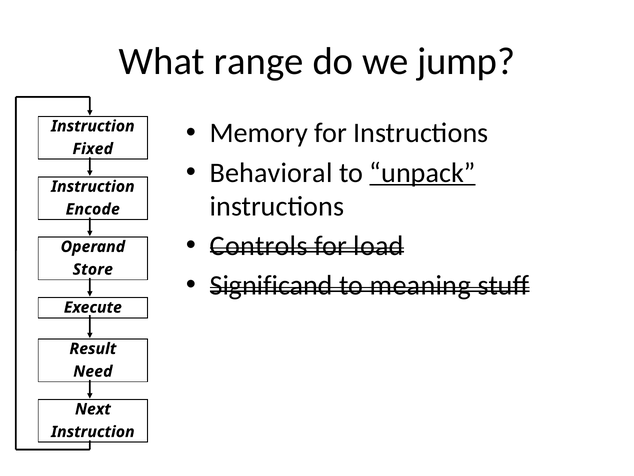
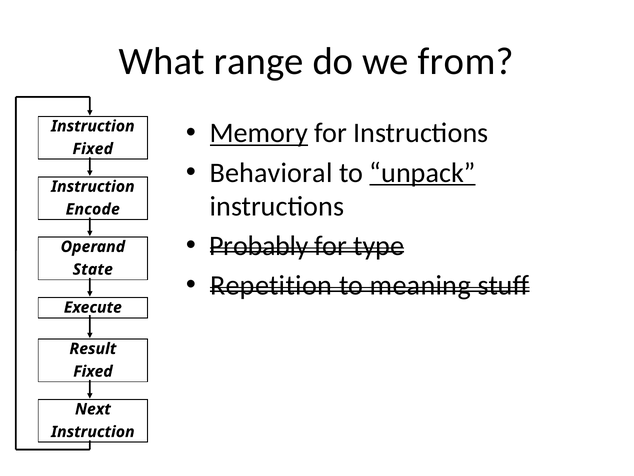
jump: jump -> from (466, 61)
Memory underline: none -> present (259, 133)
Controls: Controls -> Probably (259, 246)
load: load -> type (379, 246)
Store: Store -> State (93, 269)
Significand: Significand -> Repetition (271, 285)
Need: Need -> Fixed (93, 371)
